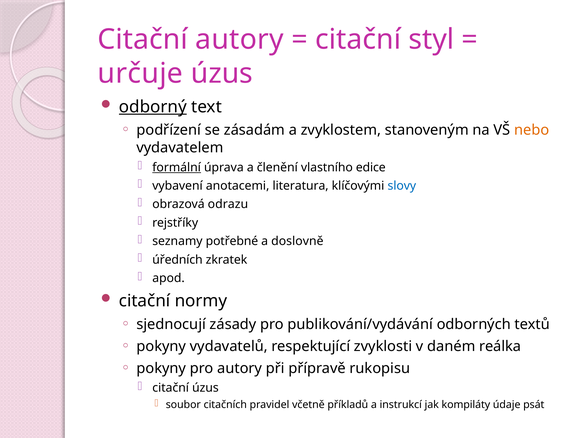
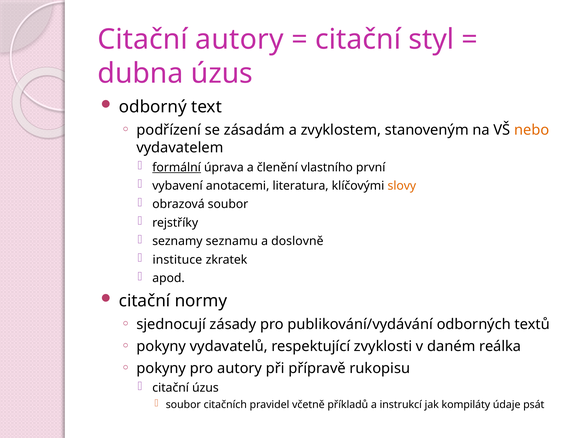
určuje: určuje -> dubna (141, 74)
odborný underline: present -> none (153, 107)
edice: edice -> první (371, 168)
slovy colour: blue -> orange (402, 186)
obrazová odrazu: odrazu -> soubor (228, 205)
potřebné: potřebné -> seznamu (232, 242)
úředních: úředních -> instituce (177, 260)
